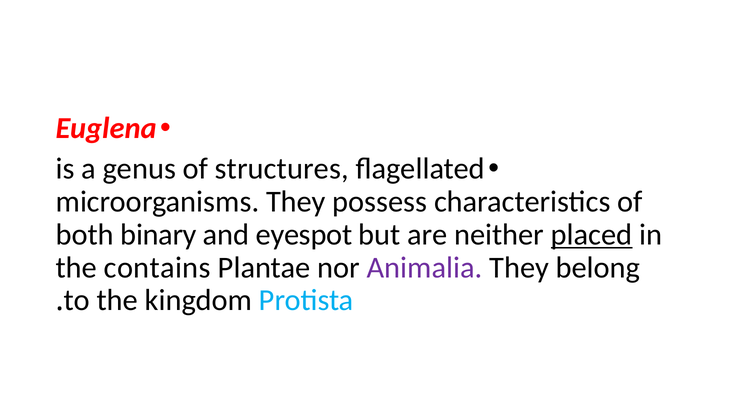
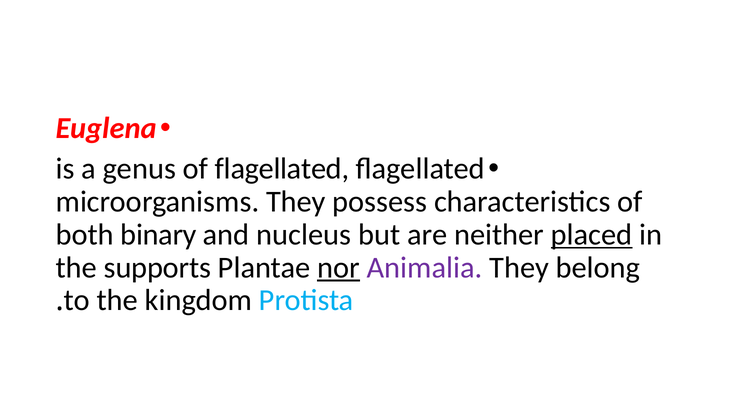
of structures: structures -> flagellated (282, 169)
eyespot: eyespot -> nucleus (304, 235)
contains: contains -> supports (158, 268)
nor underline: none -> present (339, 268)
